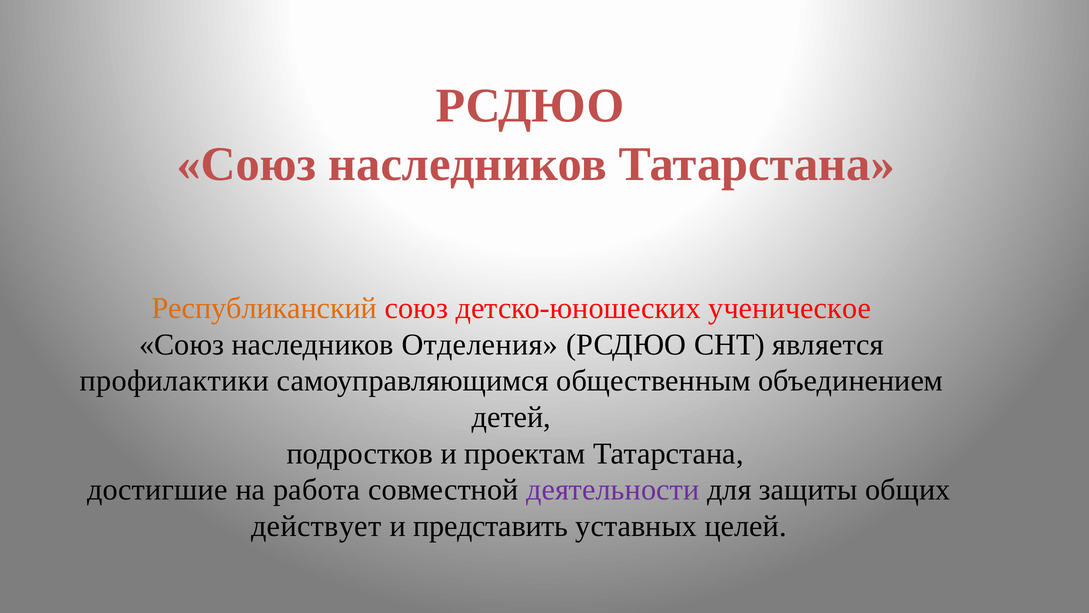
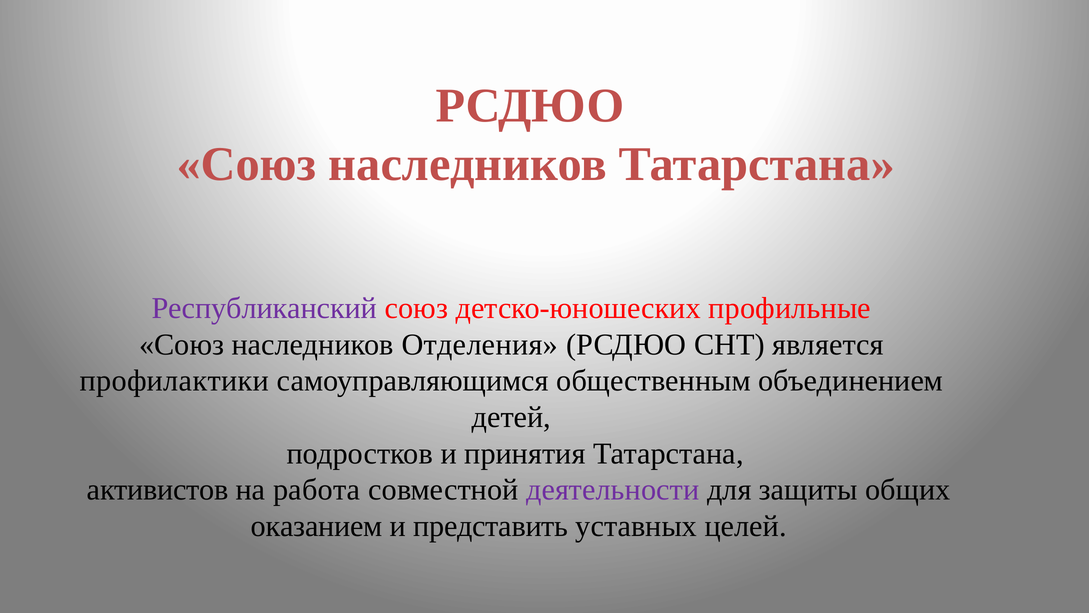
Республиканский colour: orange -> purple (264, 308)
ученическое: ученическое -> профильные (790, 308)
проектам: проектам -> принятия (525, 453)
достигшие: достигшие -> активистов (158, 490)
действует: действует -> оказанием (317, 526)
